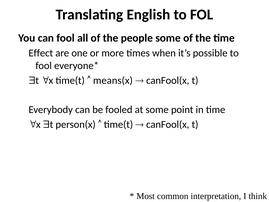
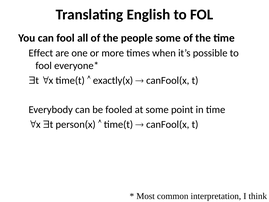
means(x: means(x -> exactly(x (113, 80)
